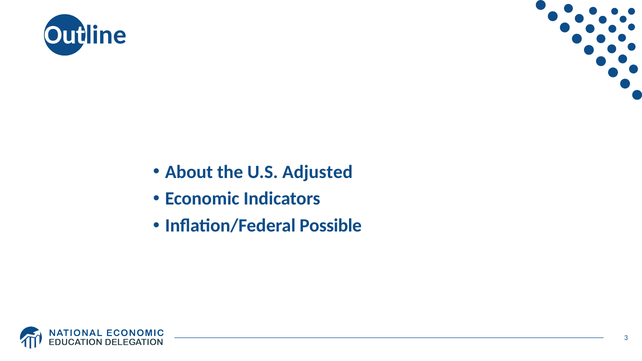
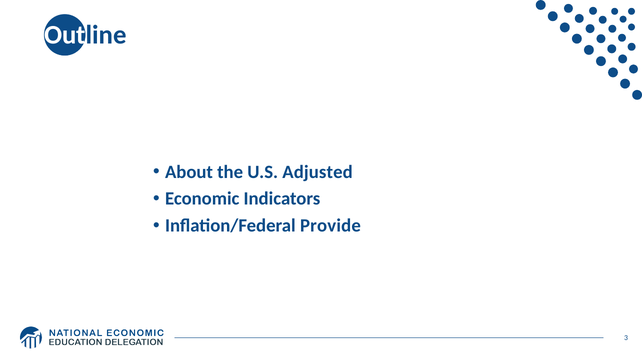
Possible: Possible -> Provide (330, 226)
